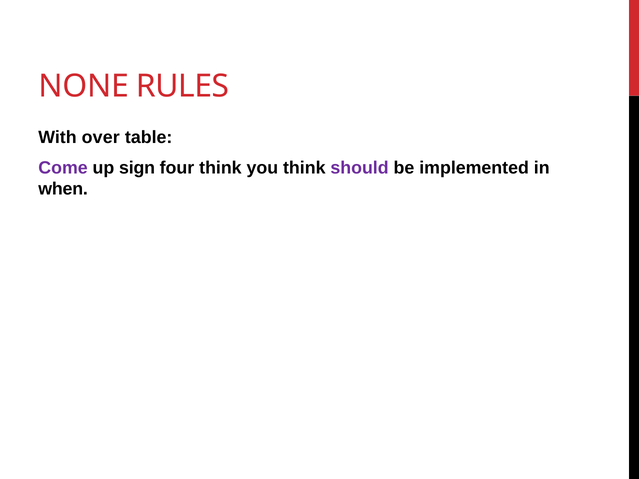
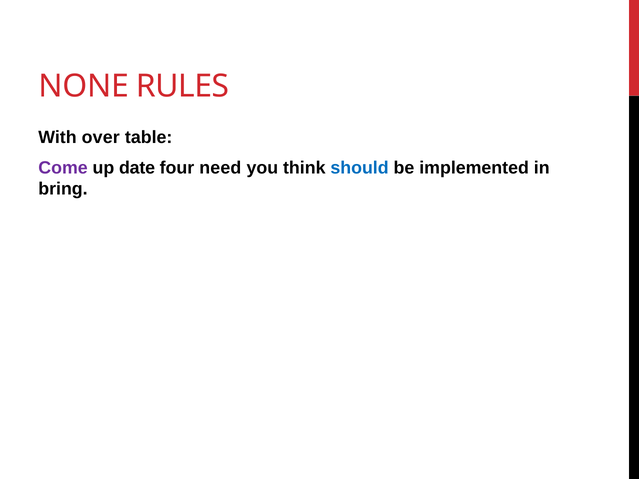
sign: sign -> date (137, 168)
four think: think -> need (220, 168)
should colour: purple -> blue (360, 168)
when: when -> bring (63, 189)
